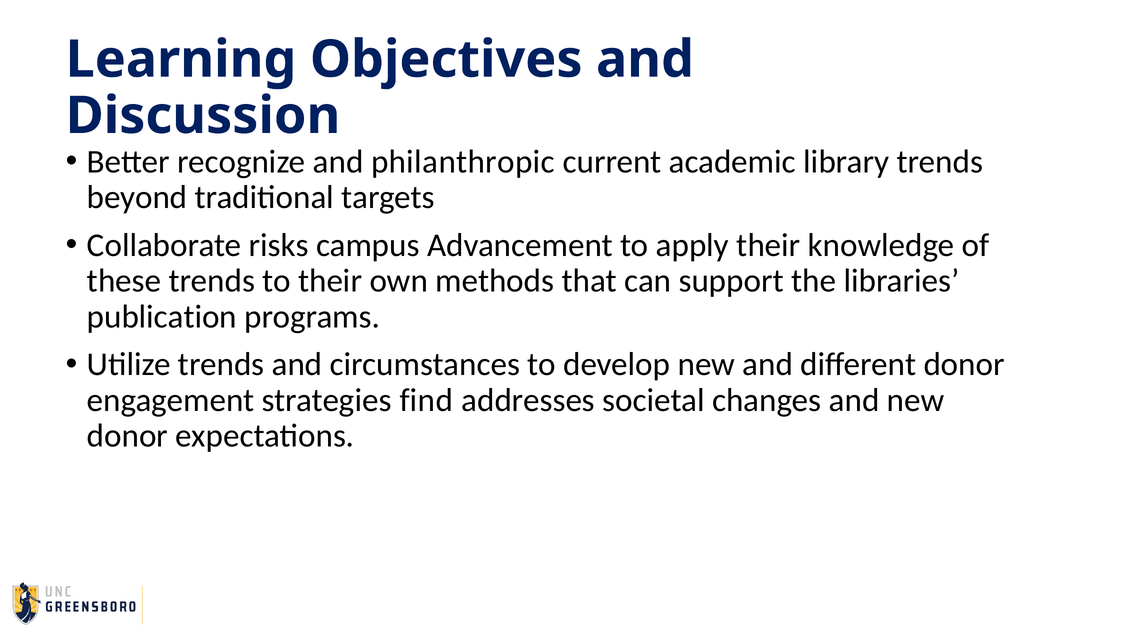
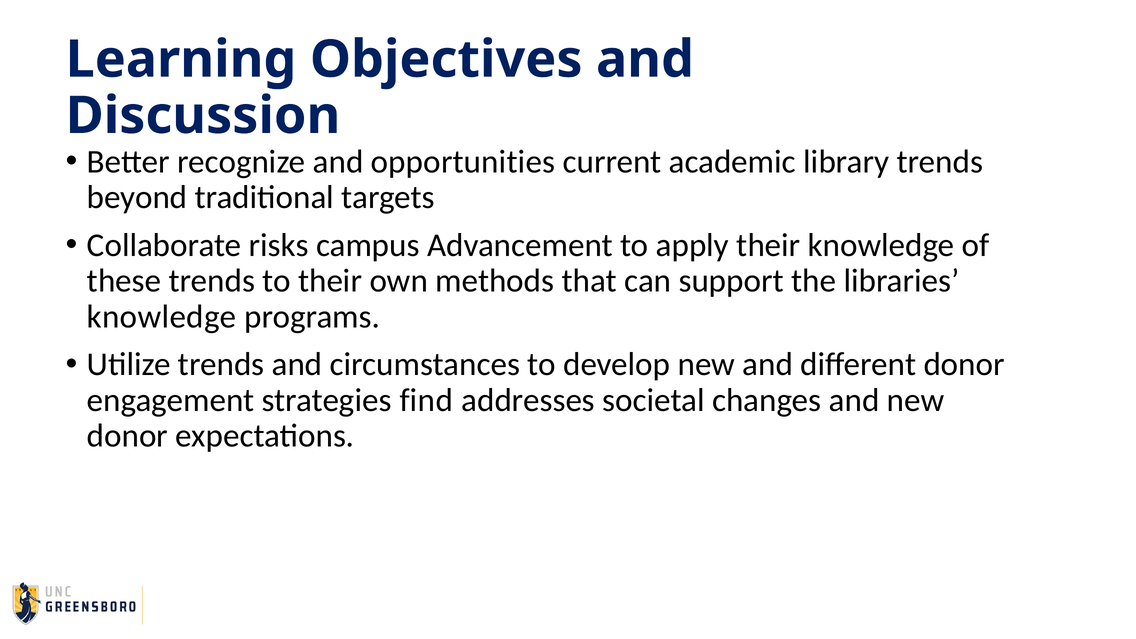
philanthropic: philanthropic -> opportunities (463, 162)
publication: publication -> knowledge (162, 317)
